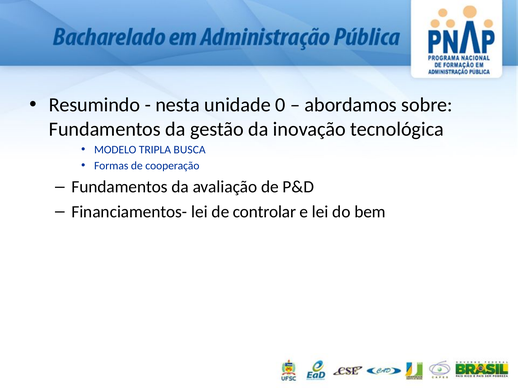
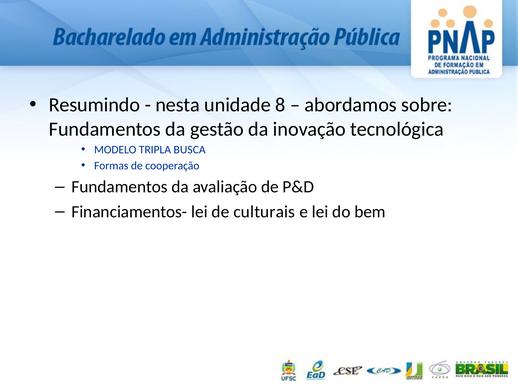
0: 0 -> 8 (280, 105)
controlar: controlar -> culturais (264, 212)
